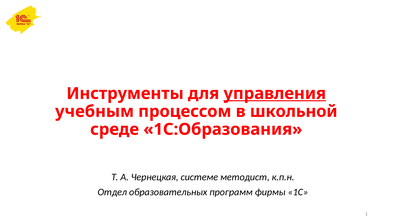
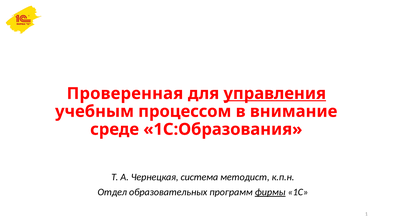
Инструменты: Инструменты -> Проверенная (125, 93)
школьной: школьной -> внимание (294, 111)
системе: системе -> система (199, 177)
фирмы underline: none -> present (270, 192)
